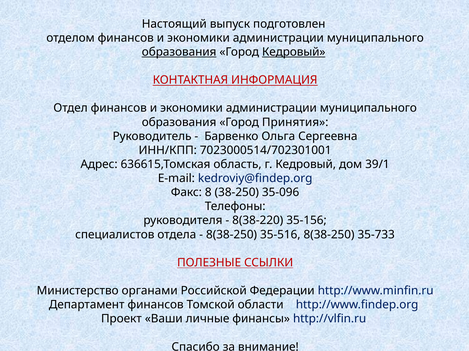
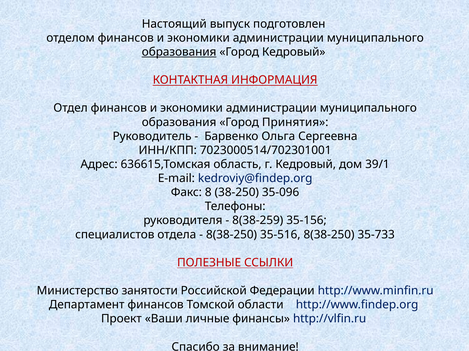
Кедровый underline: present -> none (294, 52)
8(38-220: 8(38-220 -> 8(38-259 (258, 221)
органами: органами -> занятости (150, 291)
